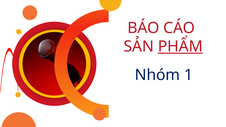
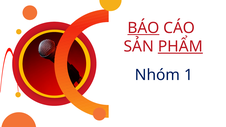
BÁO underline: none -> present (143, 28)
